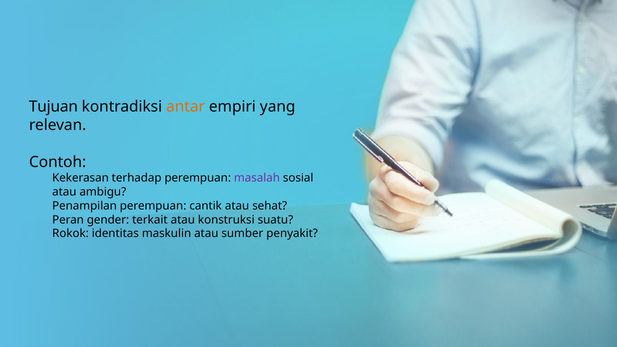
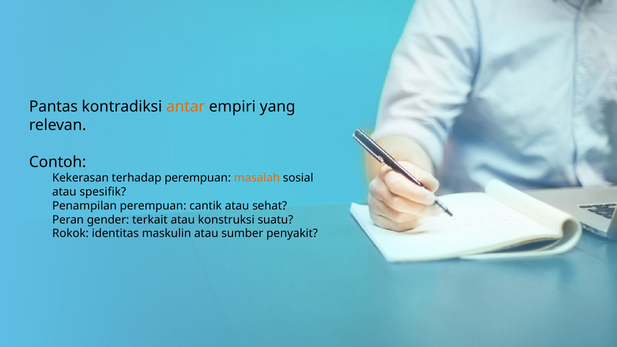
Tujuan: Tujuan -> Pantas (53, 107)
masalah colour: purple -> orange (257, 178)
ambigu: ambigu -> spesifik (103, 192)
